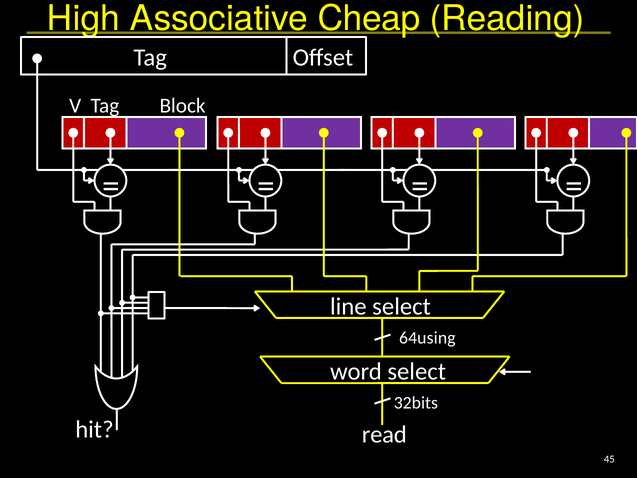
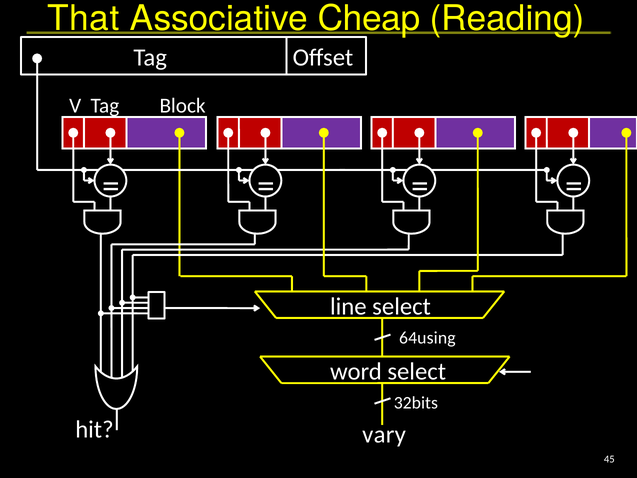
High: High -> That (83, 18)
read: read -> vary (384, 434)
